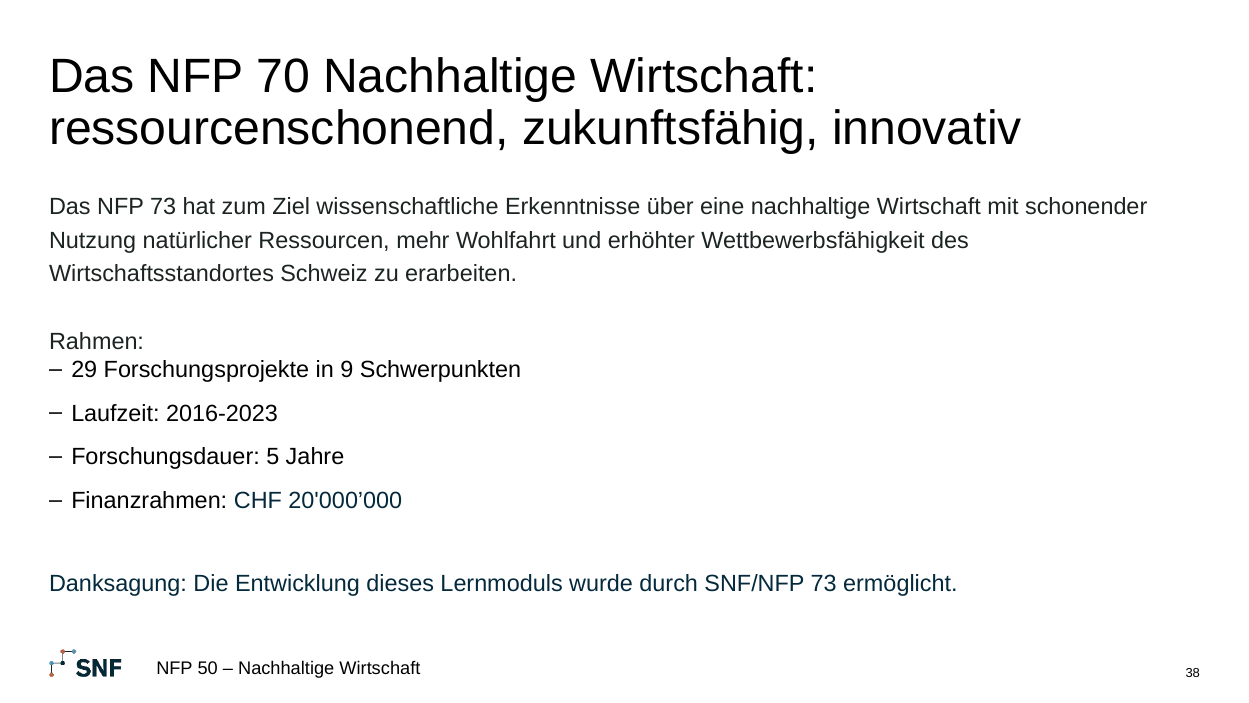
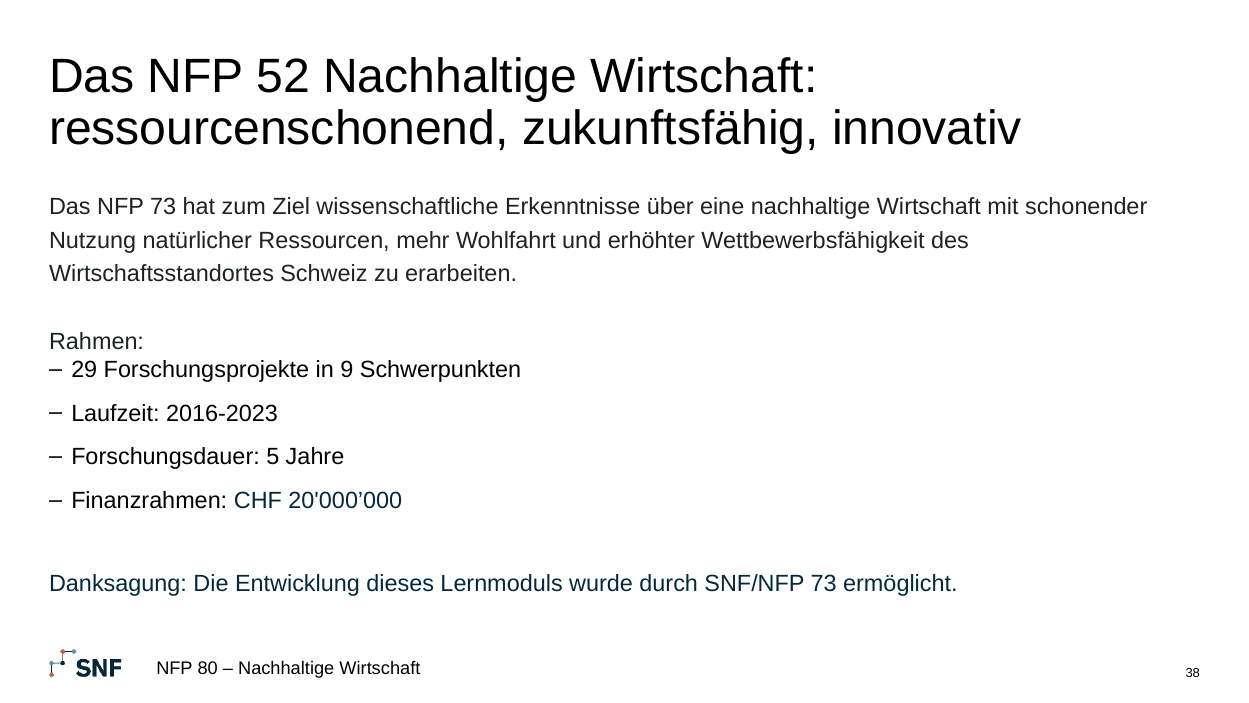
70: 70 -> 52 (283, 76)
50: 50 -> 80 (208, 668)
